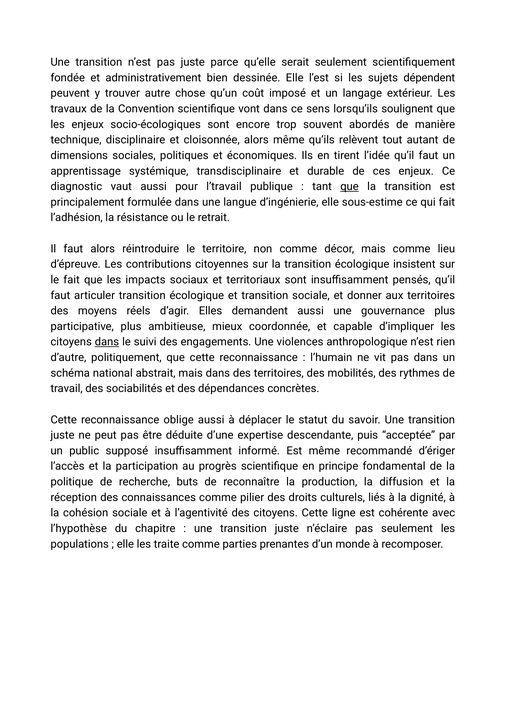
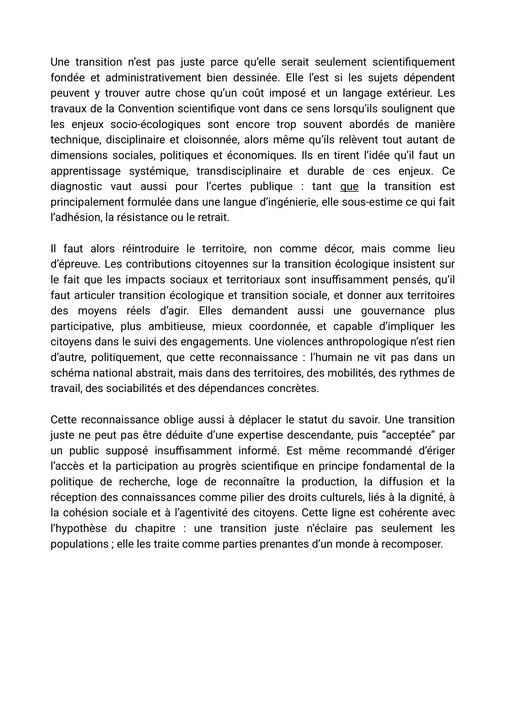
l’travail: l’travail -> l’certes (224, 187)
dans underline: present -> none (107, 342)
buts: buts -> loge (187, 482)
